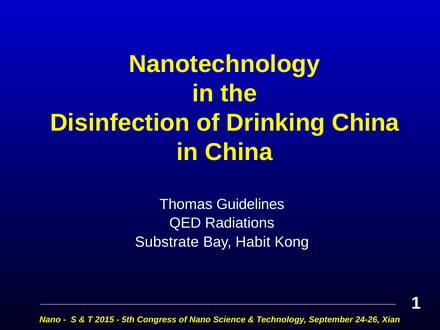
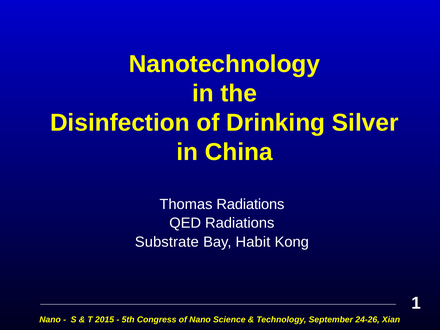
Drinking China: China -> Silver (365, 123)
Thomas Guidelines: Guidelines -> Radiations (250, 204)
